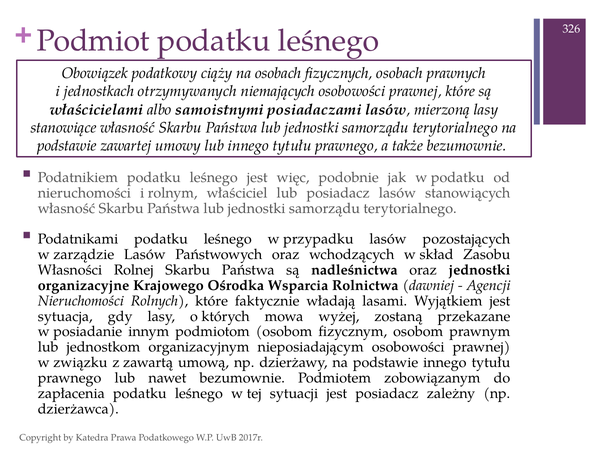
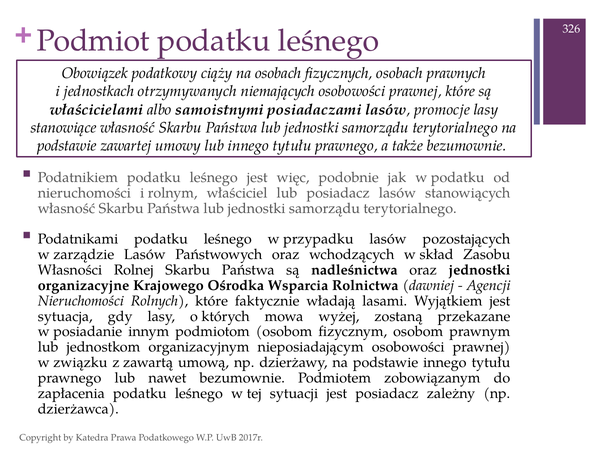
mierzoną: mierzoną -> promocje (442, 110)
